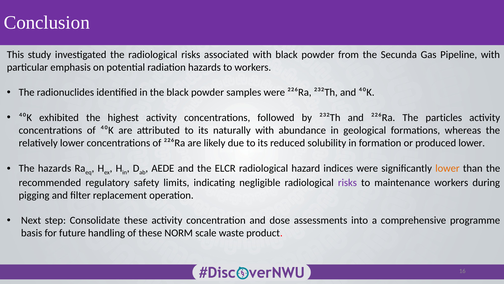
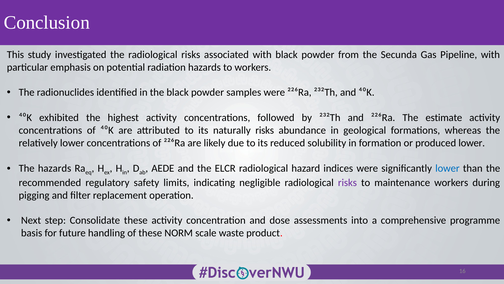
particles: particles -> estimate (444, 118)
naturally with: with -> risks (265, 130)
lower colour: orange -> blue (447, 168)
